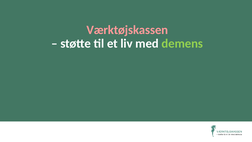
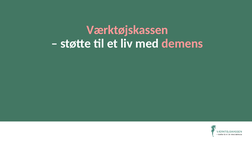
demens colour: light green -> pink (182, 44)
